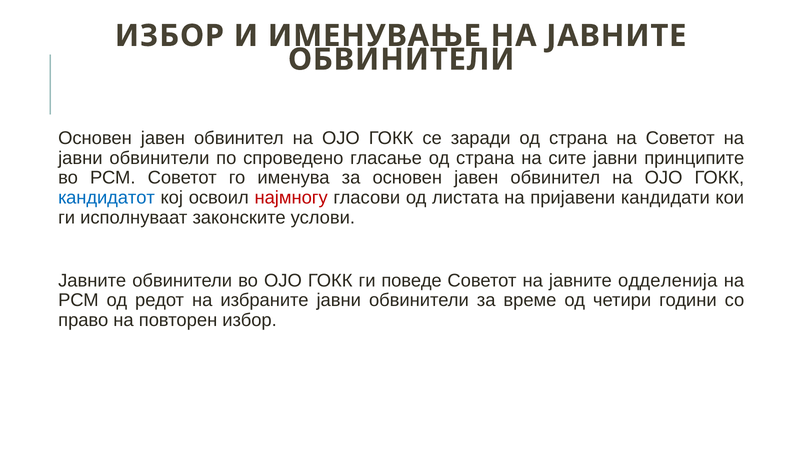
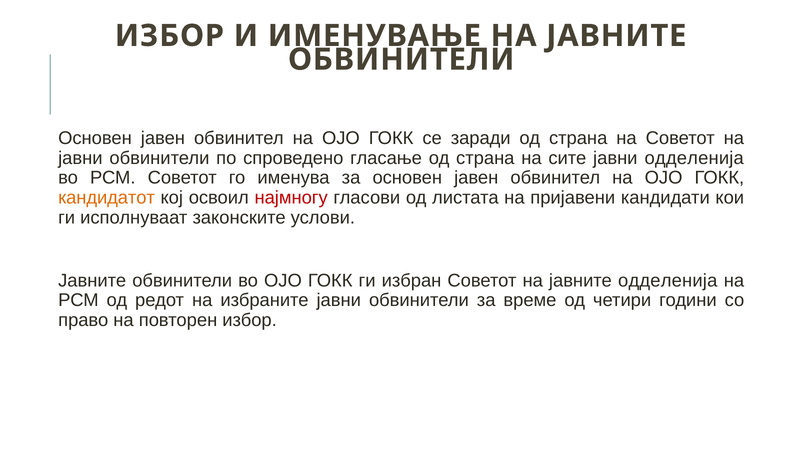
јавни принципите: принципите -> одделенија (694, 158)
кандидатот colour: blue -> orange (107, 198)
поведе: поведе -> избран (412, 281)
